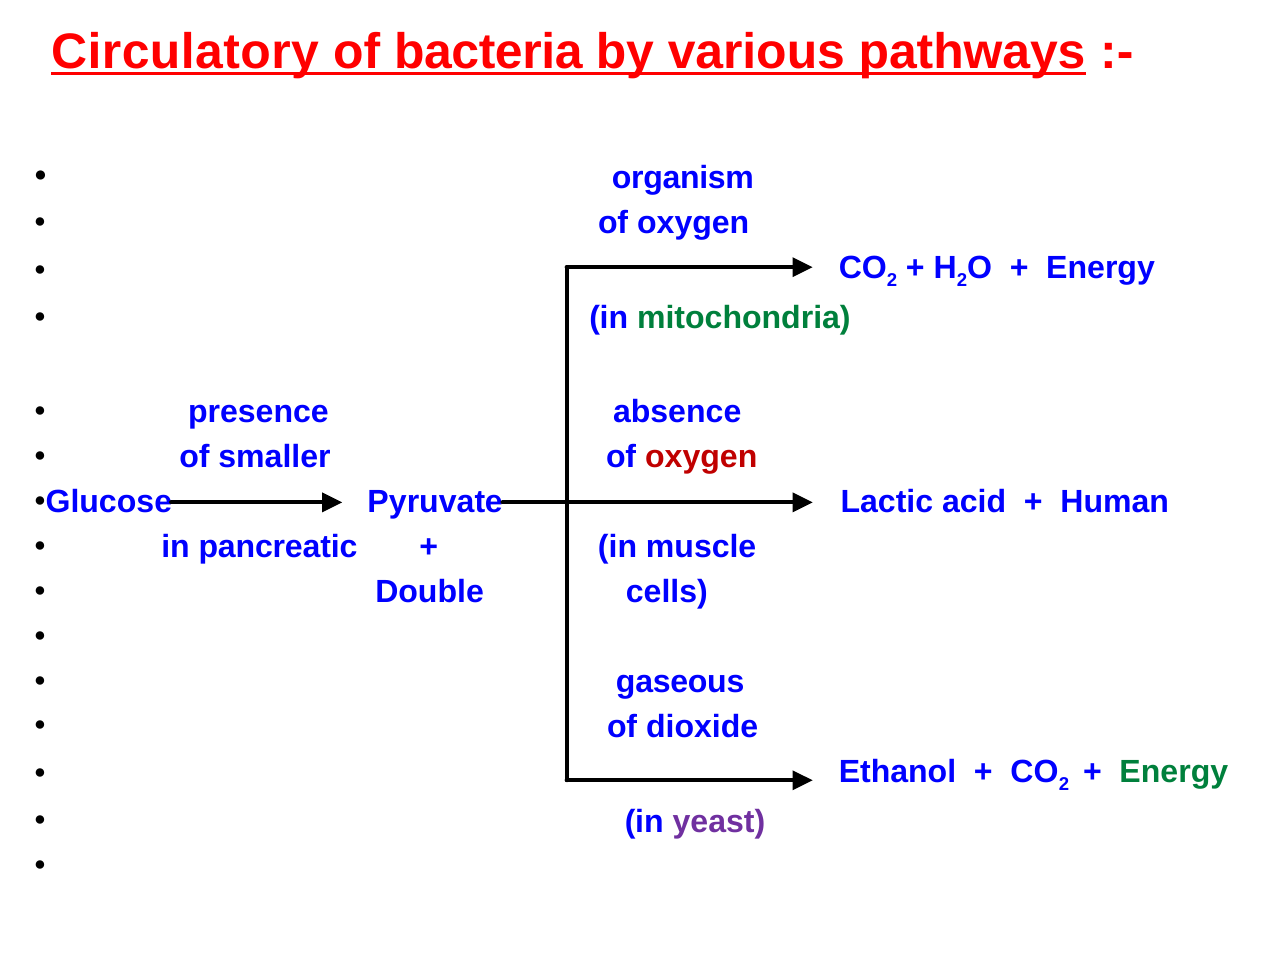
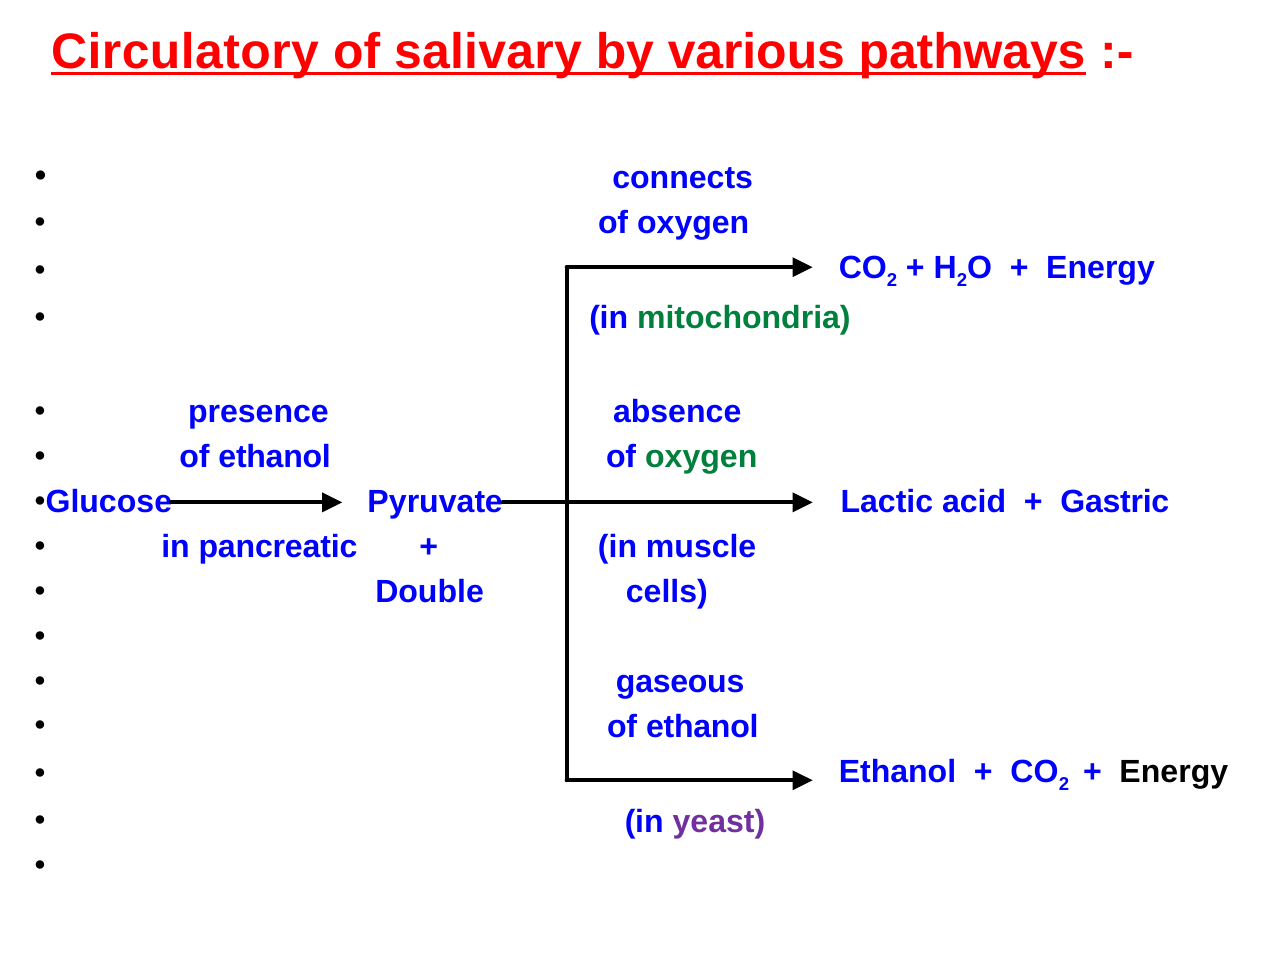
bacteria: bacteria -> salivary (488, 52)
organism: organism -> connects (683, 178)
smaller: smaller -> ethanol (275, 457)
oxygen colour: red -> green (701, 457)
Human: Human -> Gastric (1115, 502)
dioxide: dioxide -> ethanol (702, 727)
Energy colour: green -> black (1174, 772)
